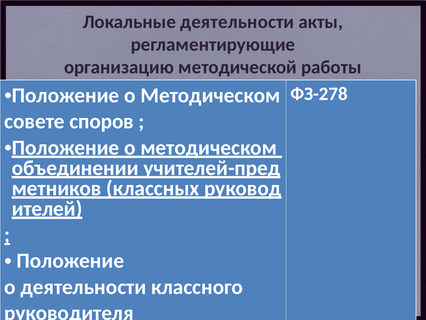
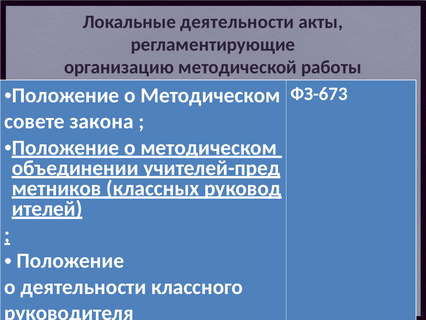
ФЗ-278: ФЗ-278 -> ФЗ-673 (319, 94)
споров: споров -> закона (102, 121)
